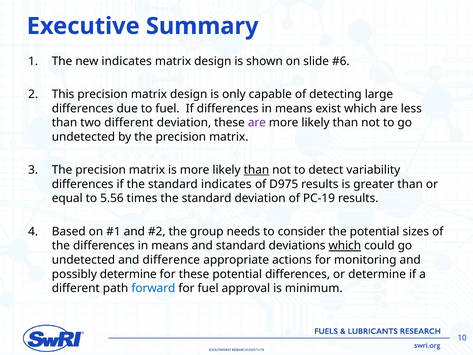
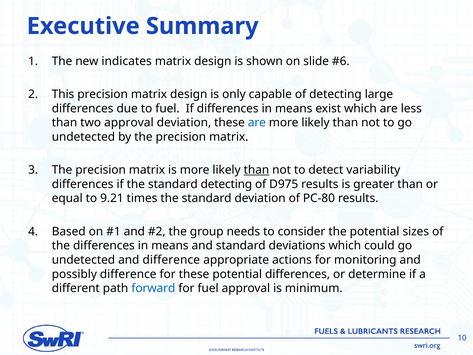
two different: different -> approval (129, 123)
are colour: purple -> blue (257, 123)
standard indicates: indicates -> detecting (226, 184)
5.56: 5.56 -> 9.21 (112, 198)
PC-19: PC-19 -> PC-80 (319, 198)
which underline: present -> none (345, 246)
possibly determine: determine -> difference (128, 274)
